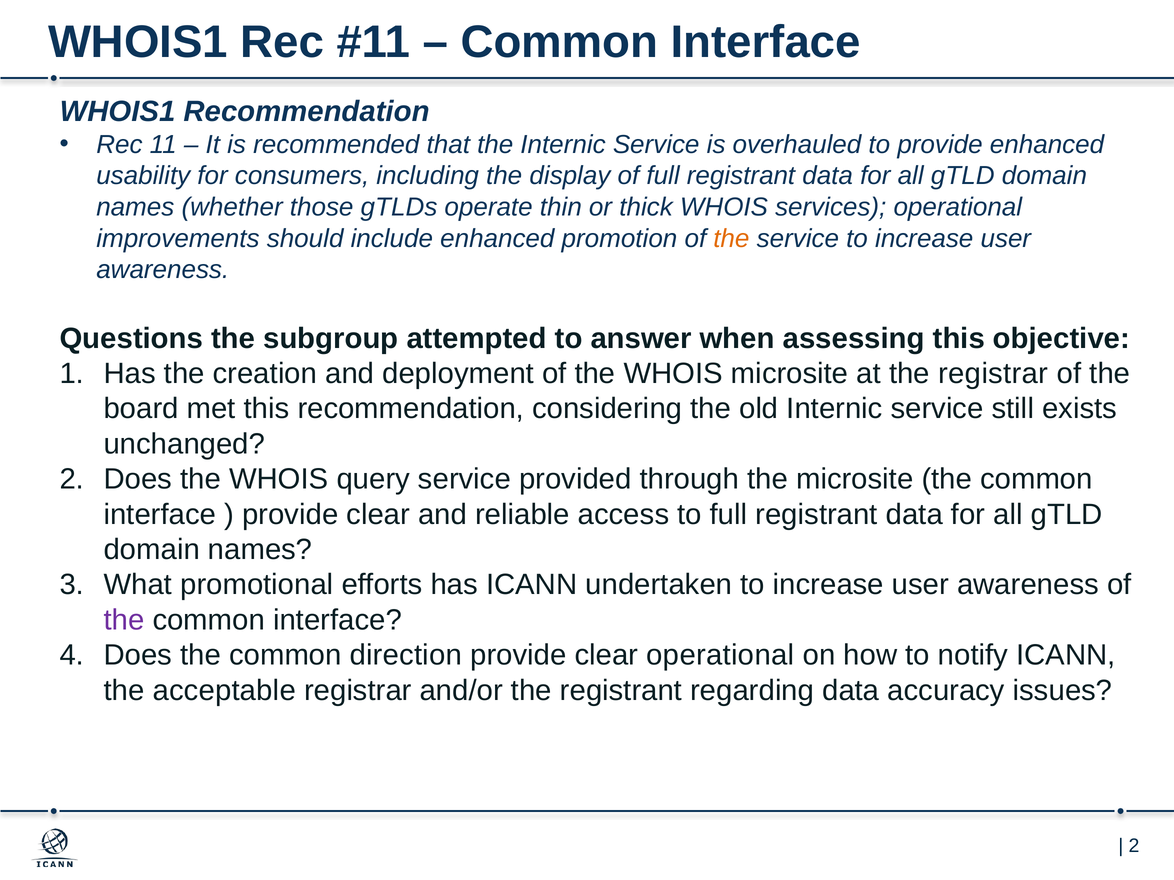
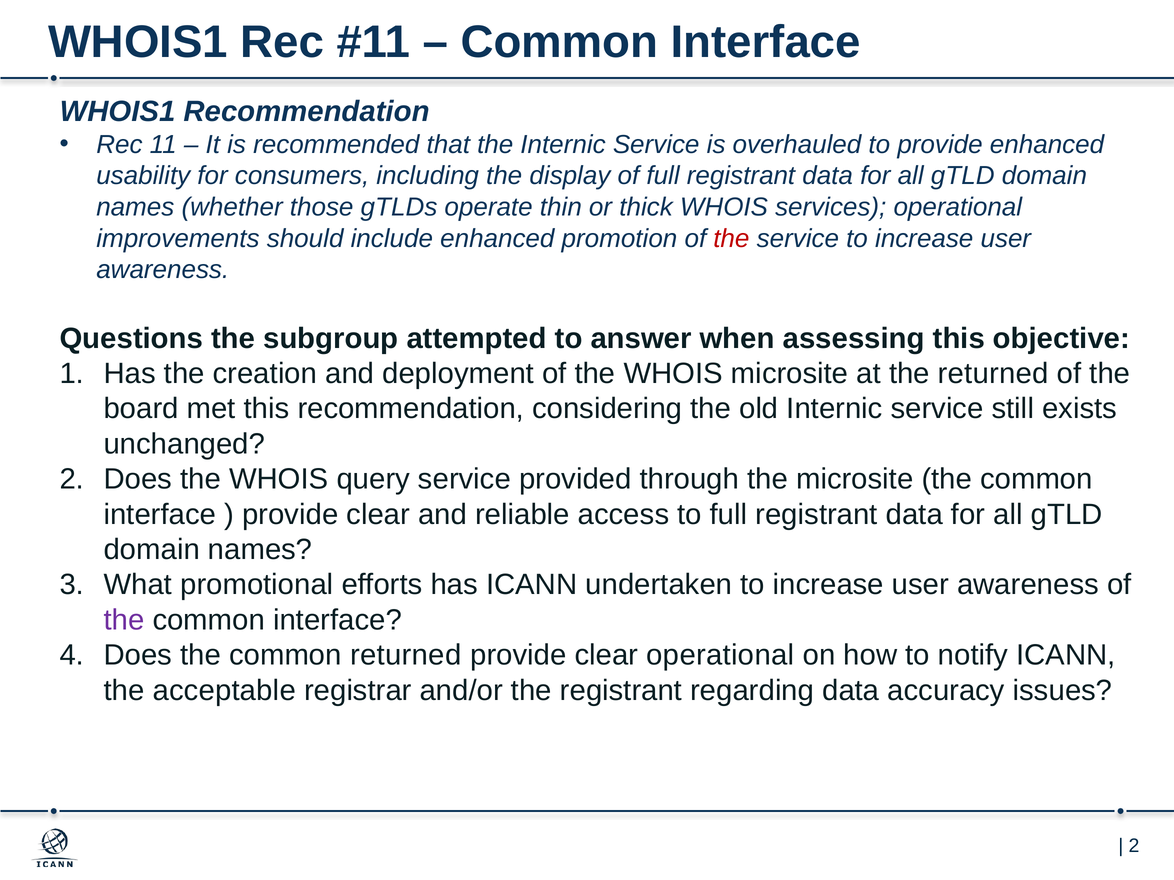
the colour: orange -> red (731, 239)
the registrar: registrar -> returned (993, 374)
common direction: direction -> returned (406, 656)
